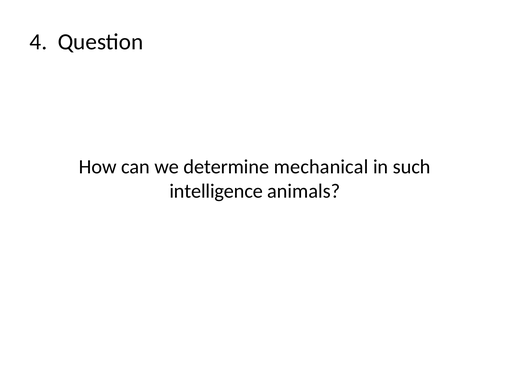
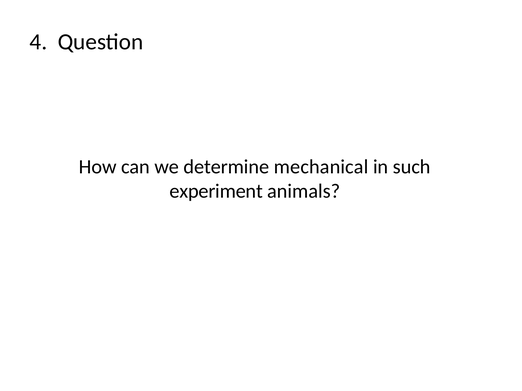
intelligence: intelligence -> experiment (216, 191)
